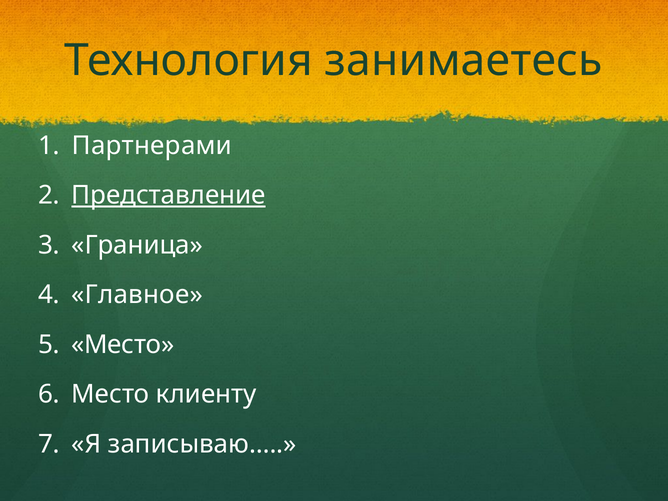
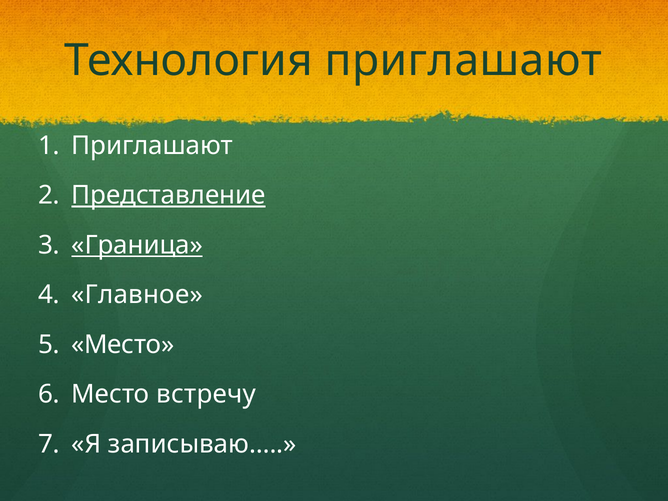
Технология занимаетесь: занимаетесь -> приглашают (463, 61)
Партнерами: Партнерами -> Приглашают (152, 146)
Граница underline: none -> present (137, 245)
клиенту: клиенту -> встречу (206, 394)
